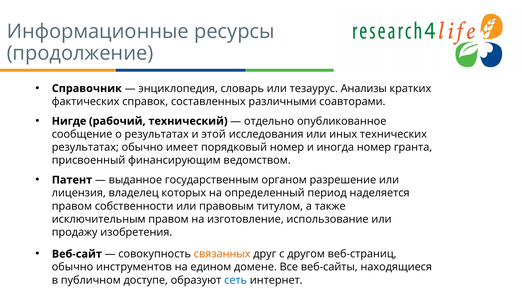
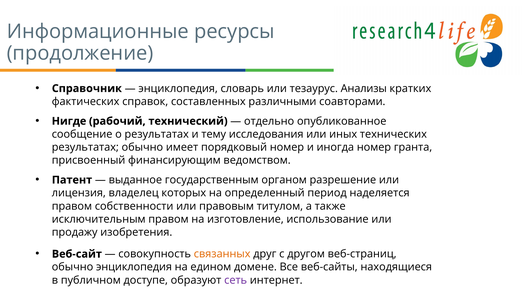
этой: этой -> тему (214, 134)
обычно инструментов: инструментов -> энциклопедия (134, 267)
сеть colour: blue -> purple (236, 280)
